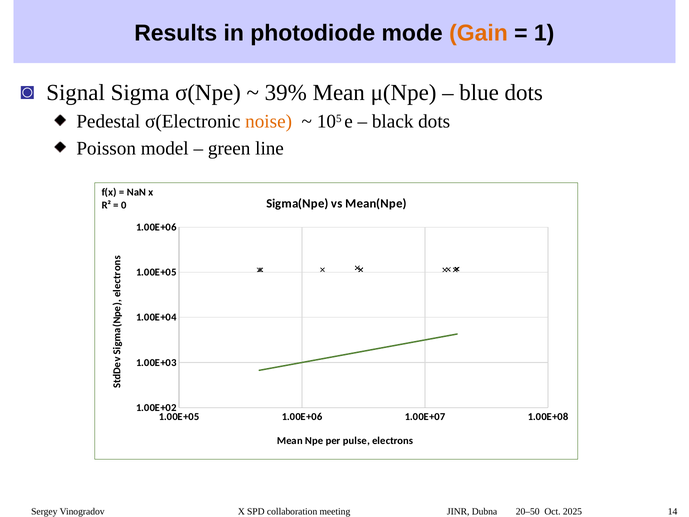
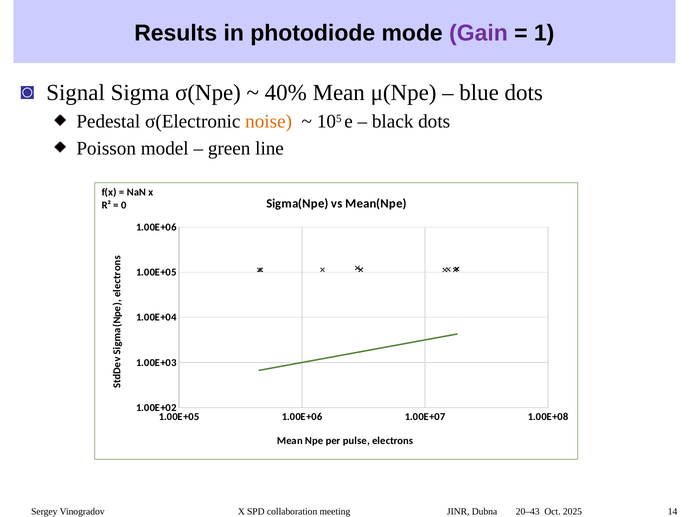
Gain colour: orange -> purple (478, 33)
39%: 39% -> 40% (286, 93)
20–50: 20–50 -> 20–43 (528, 511)
